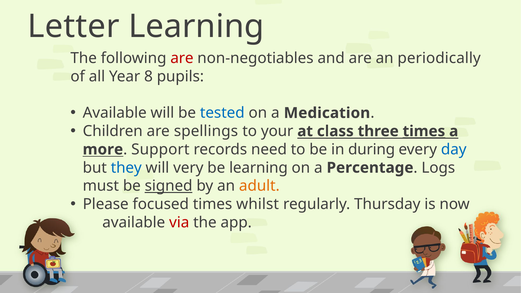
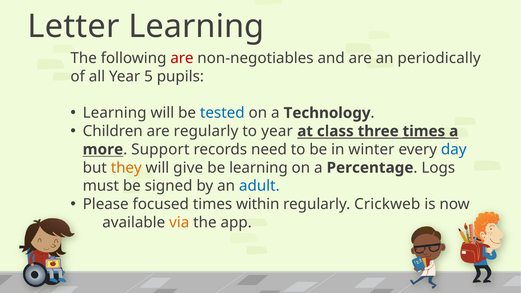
8: 8 -> 5 (148, 77)
Available: Available -> Learning (115, 113)
Medication: Medication -> Technology (327, 113)
are spellings: spellings -> regularly (206, 131)
to your: your -> year (277, 131)
during: during -> winter (371, 149)
they colour: blue -> orange (126, 168)
very: very -> give (188, 168)
signed underline: present -> none (169, 186)
adult colour: orange -> blue (259, 186)
whilst: whilst -> within (258, 204)
Thursday: Thursday -> Crickweb (387, 204)
via colour: red -> orange (179, 222)
